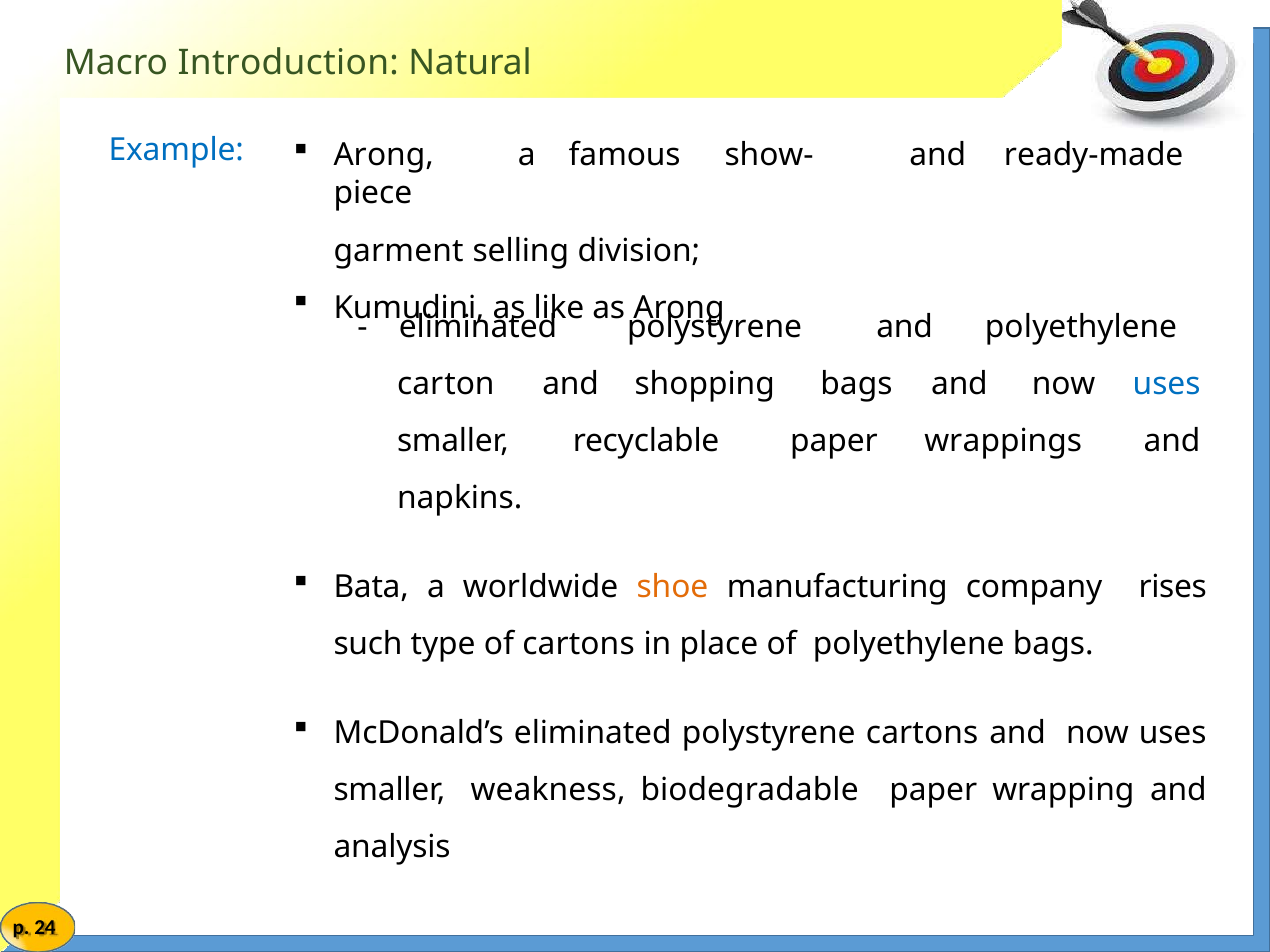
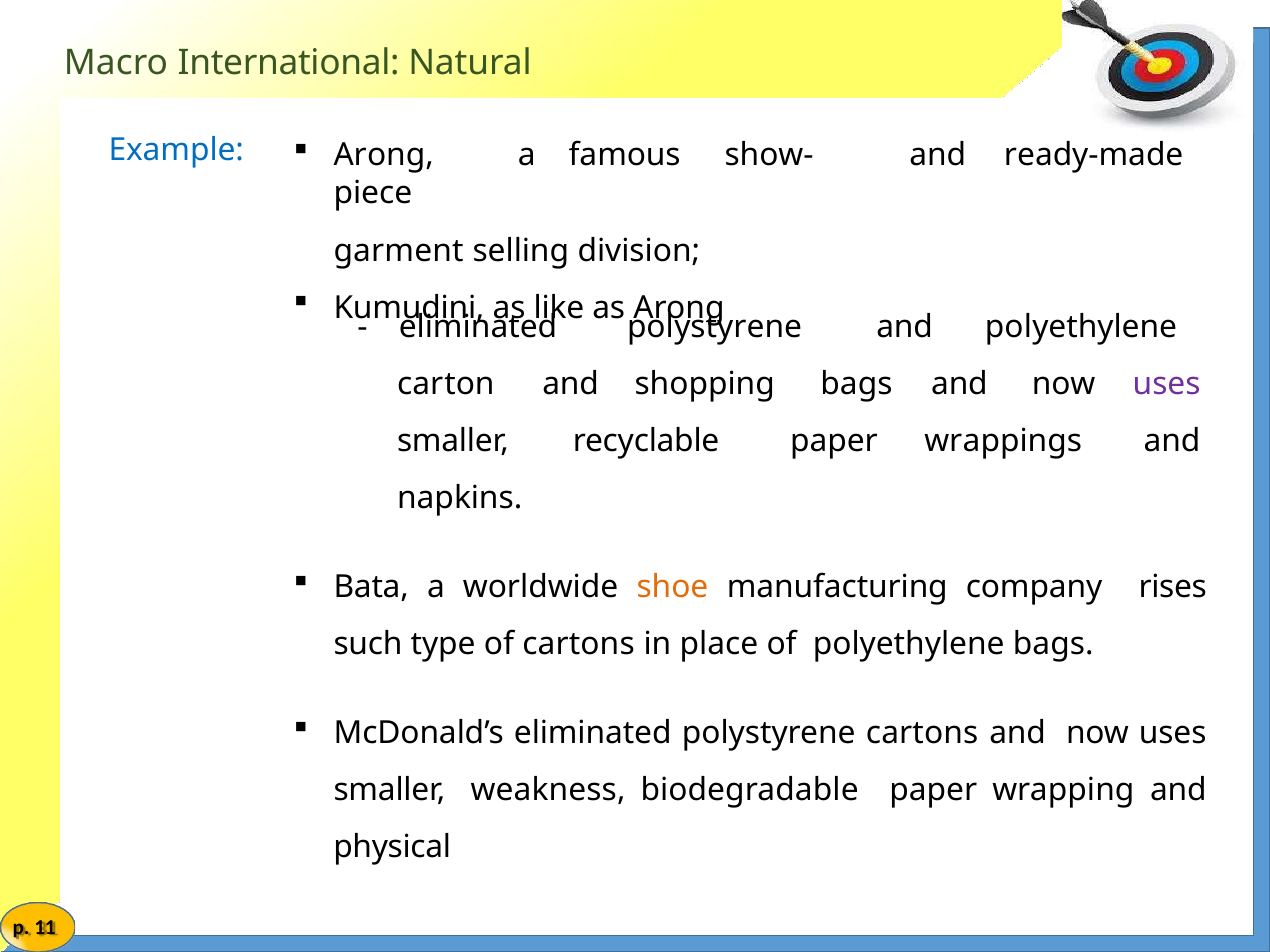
Introduction: Introduction -> International (289, 63)
uses colour: blue -> purple (1167, 384)
analysis: analysis -> physical (392, 847)
24: 24 -> 11 (45, 928)
